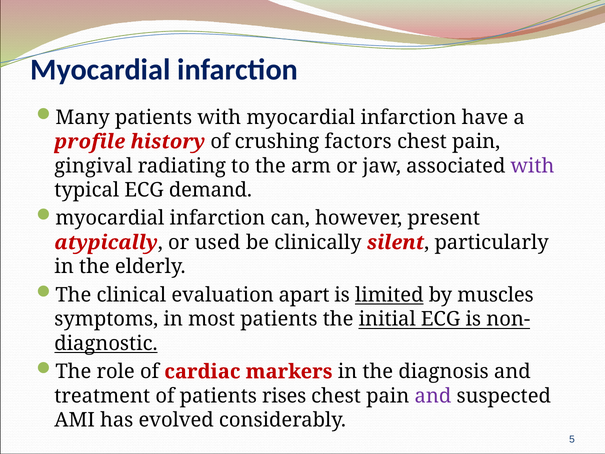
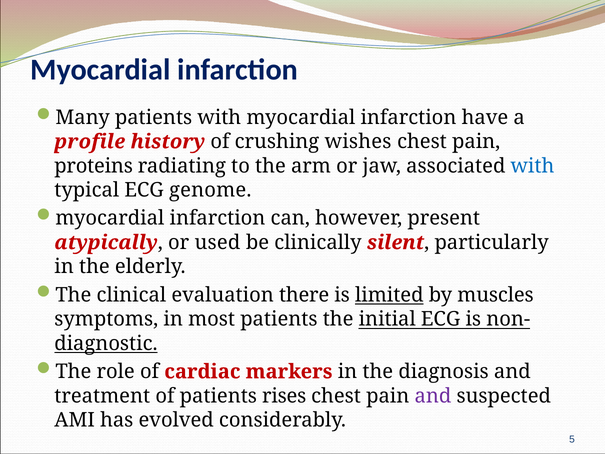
factors: factors -> wishes (358, 142)
gingival: gingival -> proteins (94, 166)
with colour: purple -> blue (532, 166)
demand: demand -> genome (210, 190)
apart: apart -> there (304, 295)
